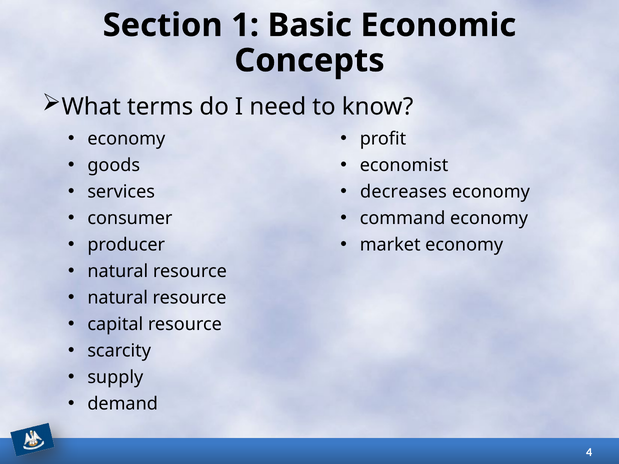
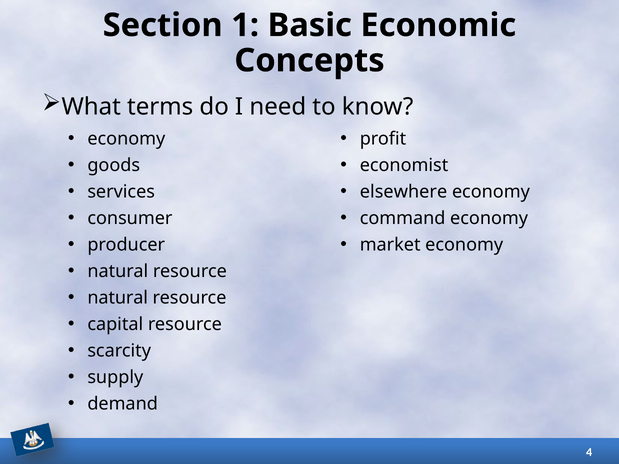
decreases: decreases -> elsewhere (404, 192)
